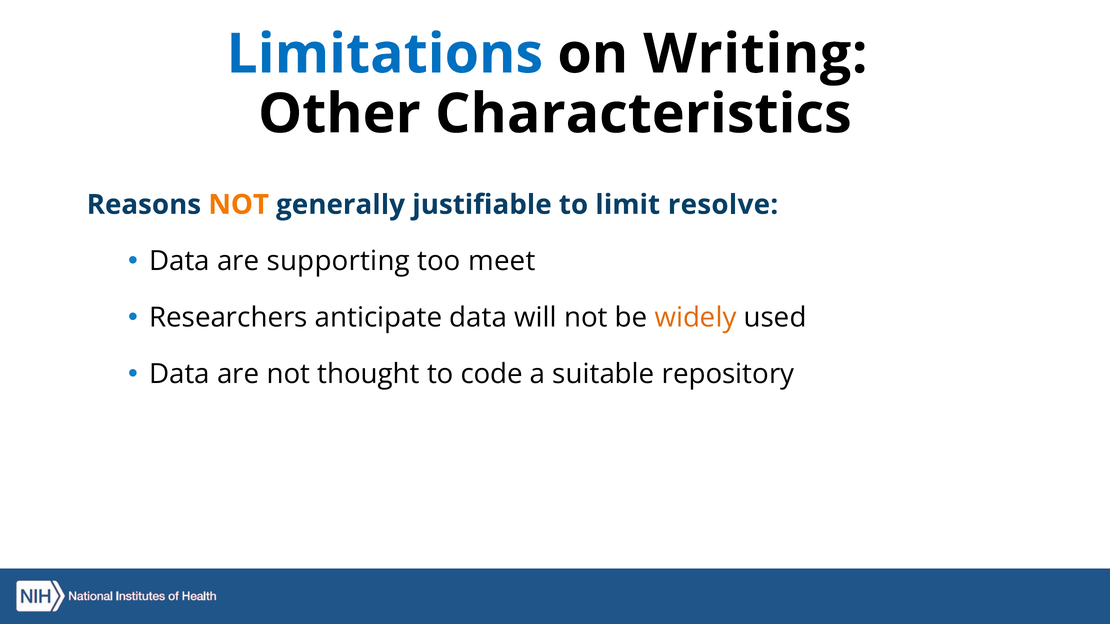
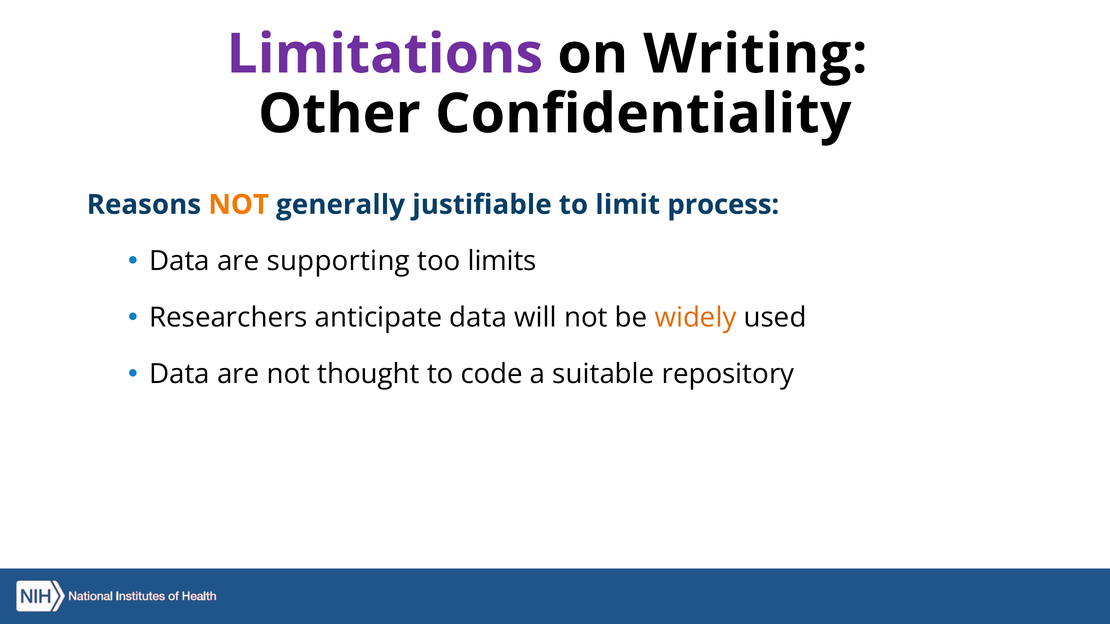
Limitations colour: blue -> purple (385, 54)
Characteristics: Characteristics -> Confidentiality (643, 114)
resolve: resolve -> process (723, 205)
meet: meet -> limits (502, 261)
